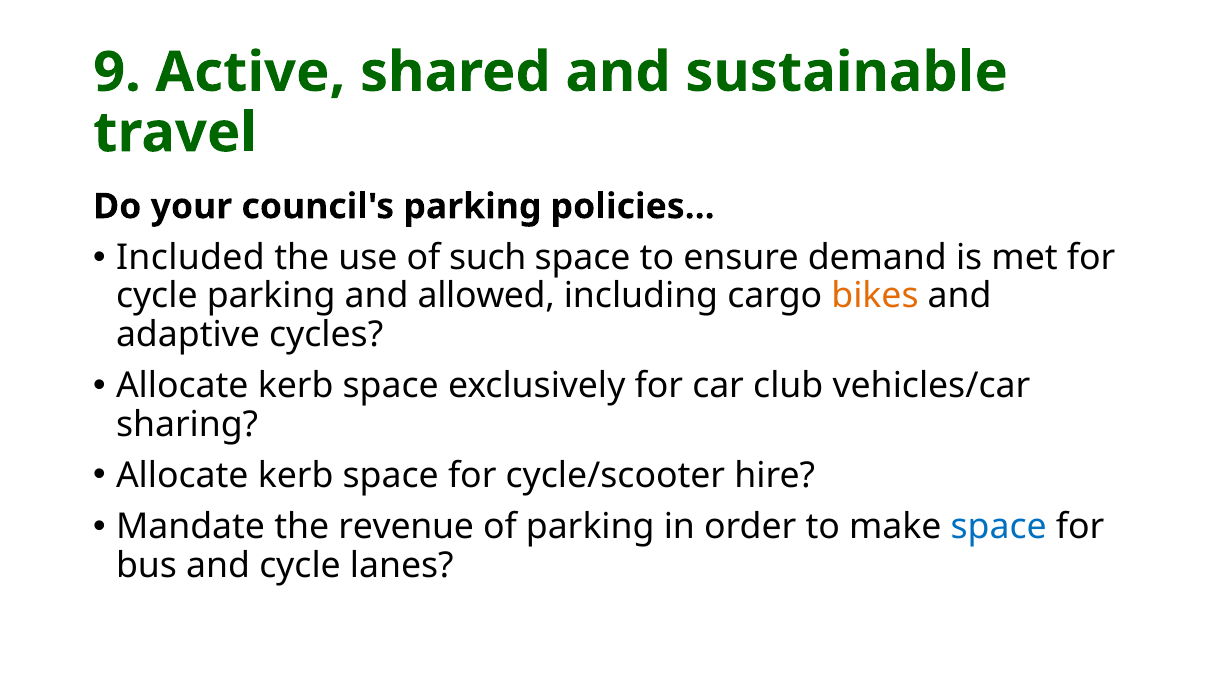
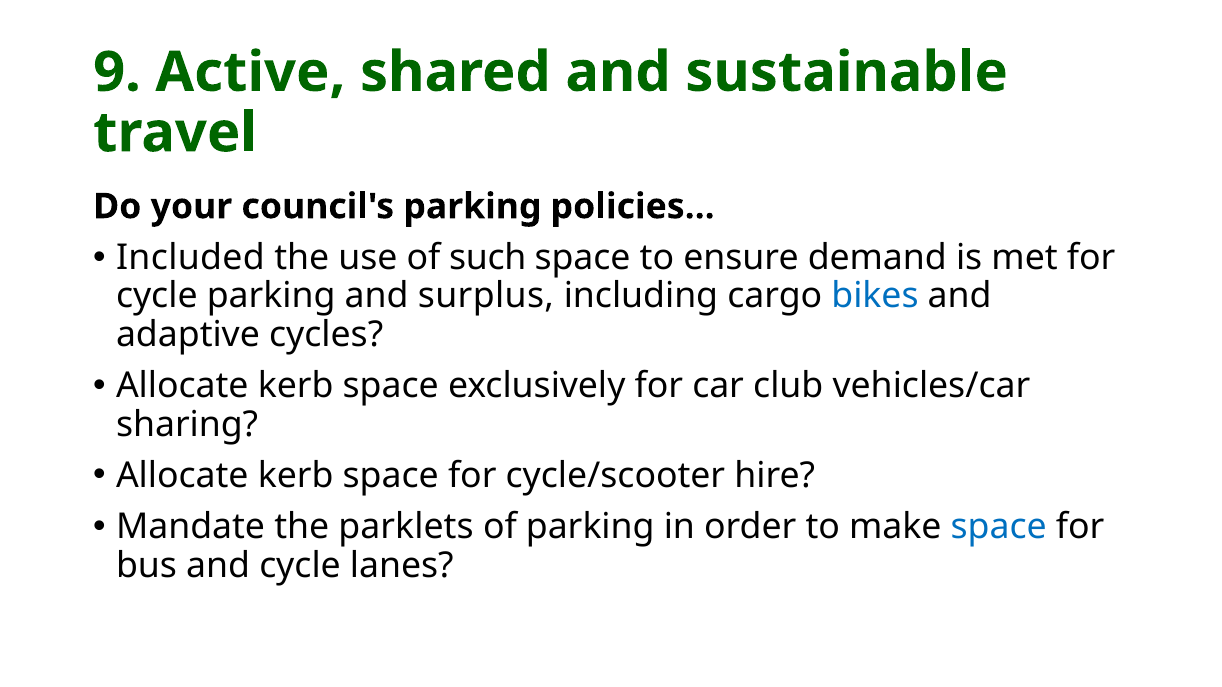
allowed: allowed -> surplus (486, 296)
bikes colour: orange -> blue (875, 296)
revenue: revenue -> parklets (406, 527)
